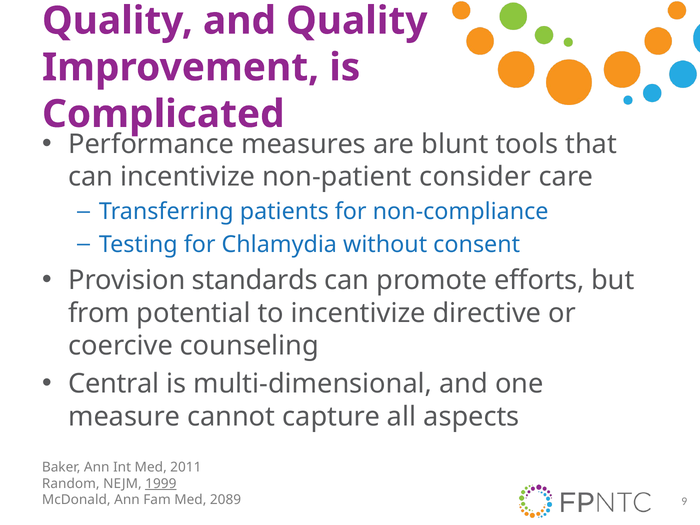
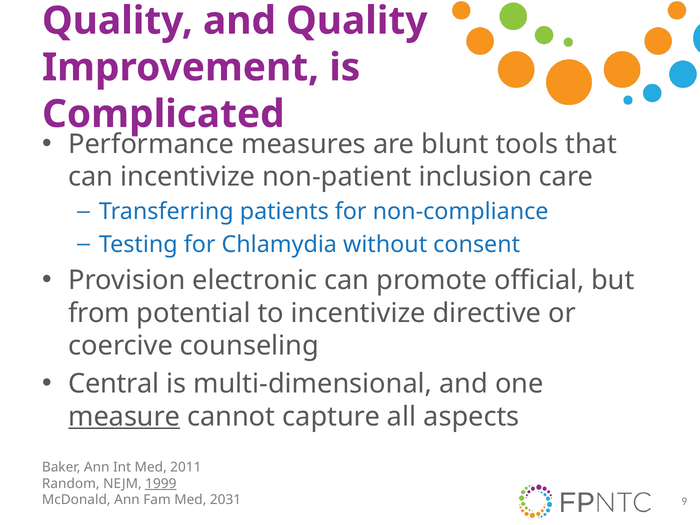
consider: consider -> inclusion (475, 177)
standards: standards -> electronic (255, 280)
efforts: efforts -> official (539, 280)
measure underline: none -> present (124, 417)
2089: 2089 -> 2031 (226, 500)
